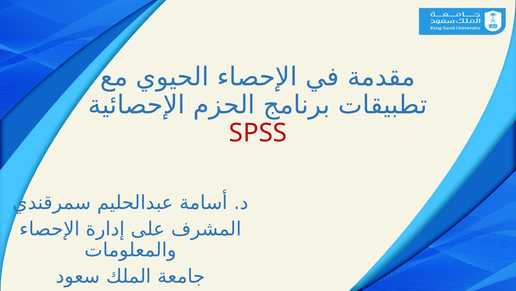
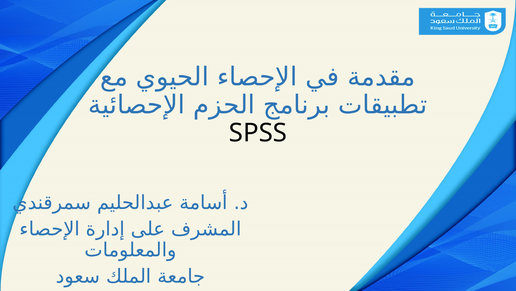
SPSS colour: red -> black (258, 133)
